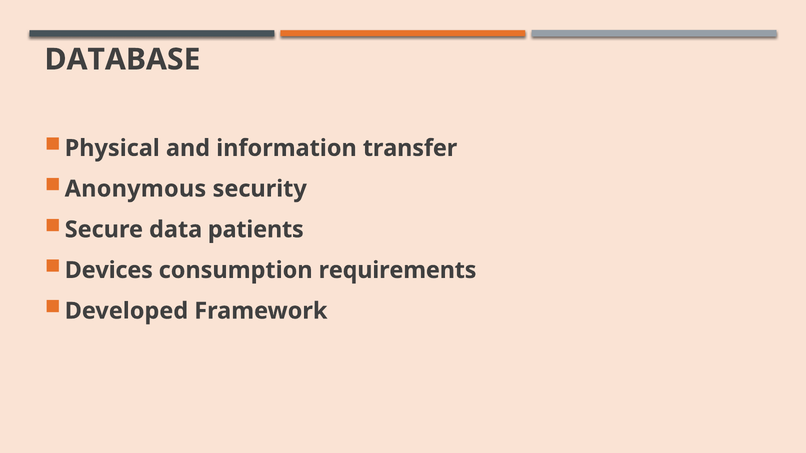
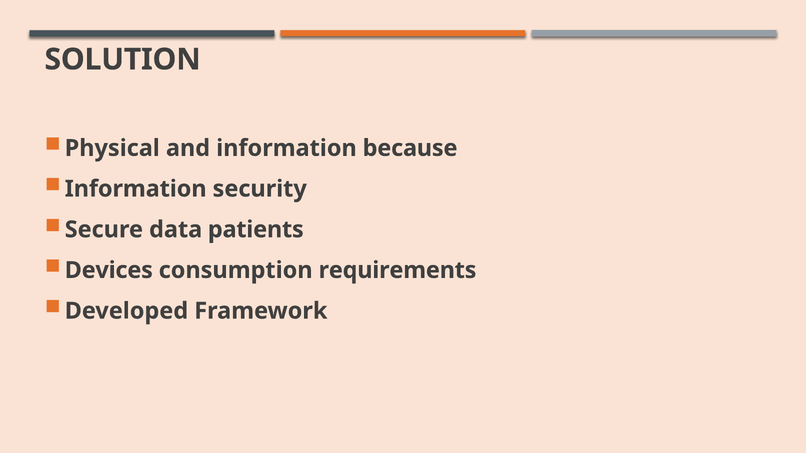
DATABASE: DATABASE -> SOLUTION (123, 60)
transfer: transfer -> because (410, 148)
Anonymous: Anonymous -> Information (136, 189)
